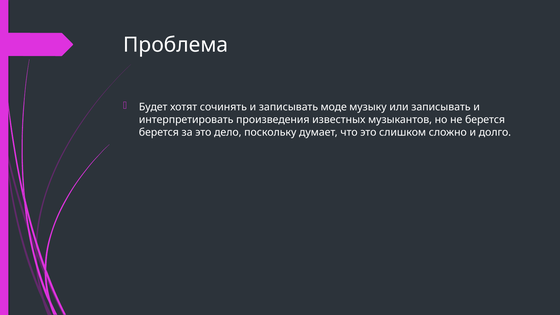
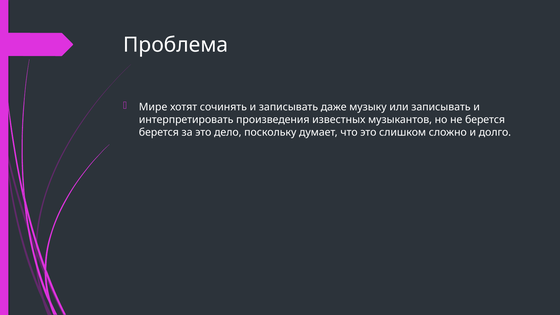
Будет: Будет -> Мире (153, 107)
моде: моде -> даже (334, 107)
